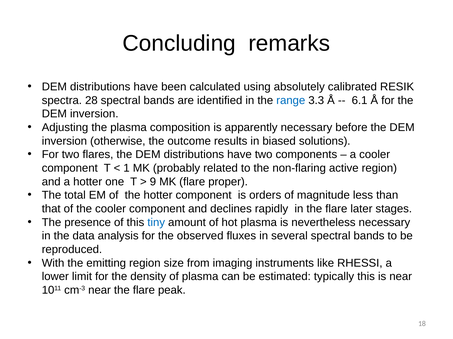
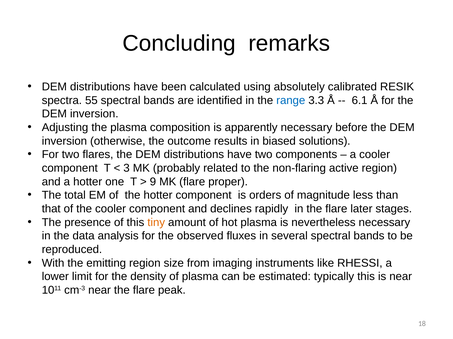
28: 28 -> 55 (91, 101)
1: 1 -> 3 (127, 168)
tiny colour: blue -> orange (156, 223)
